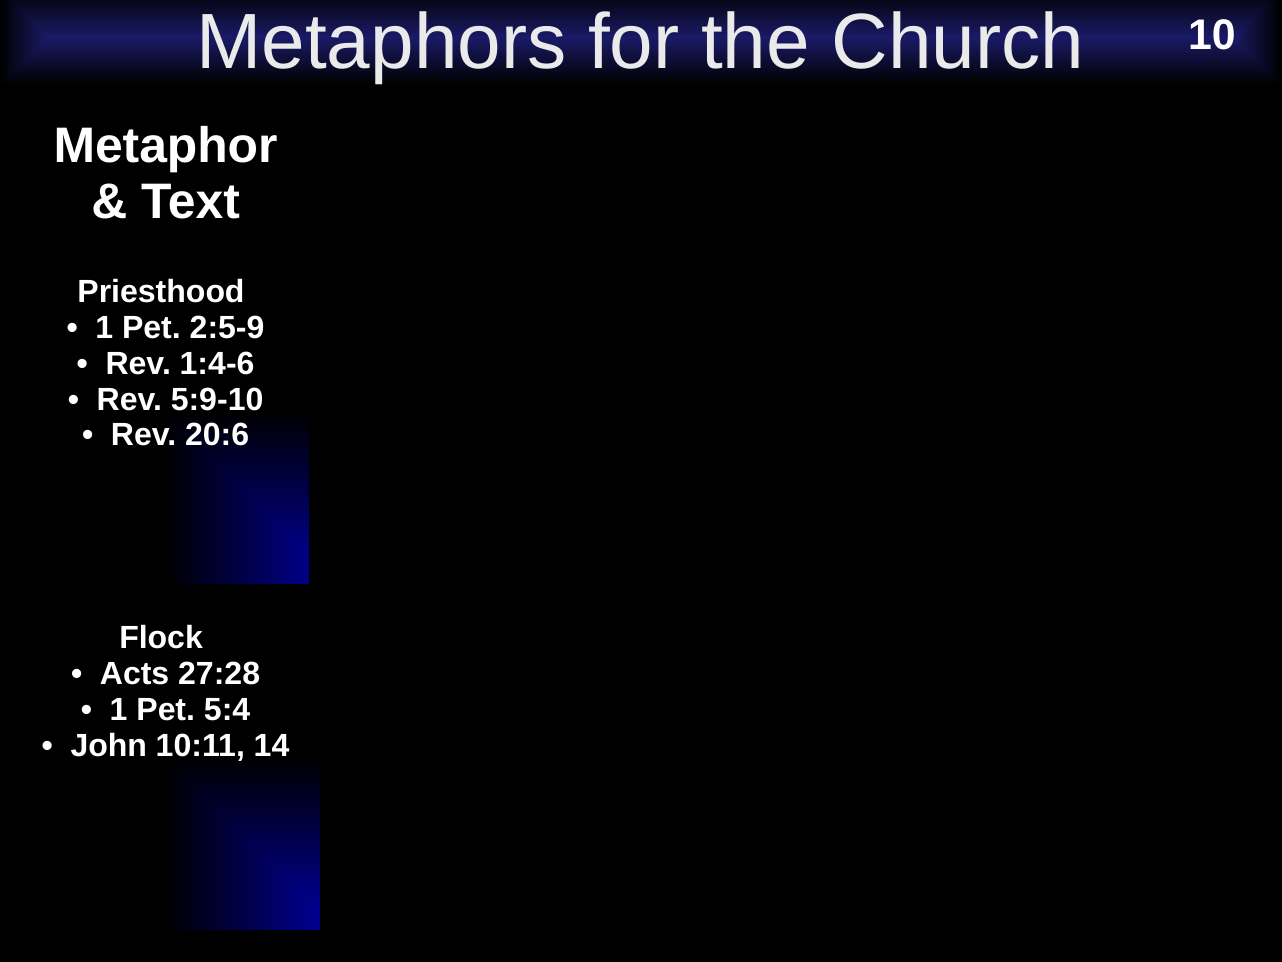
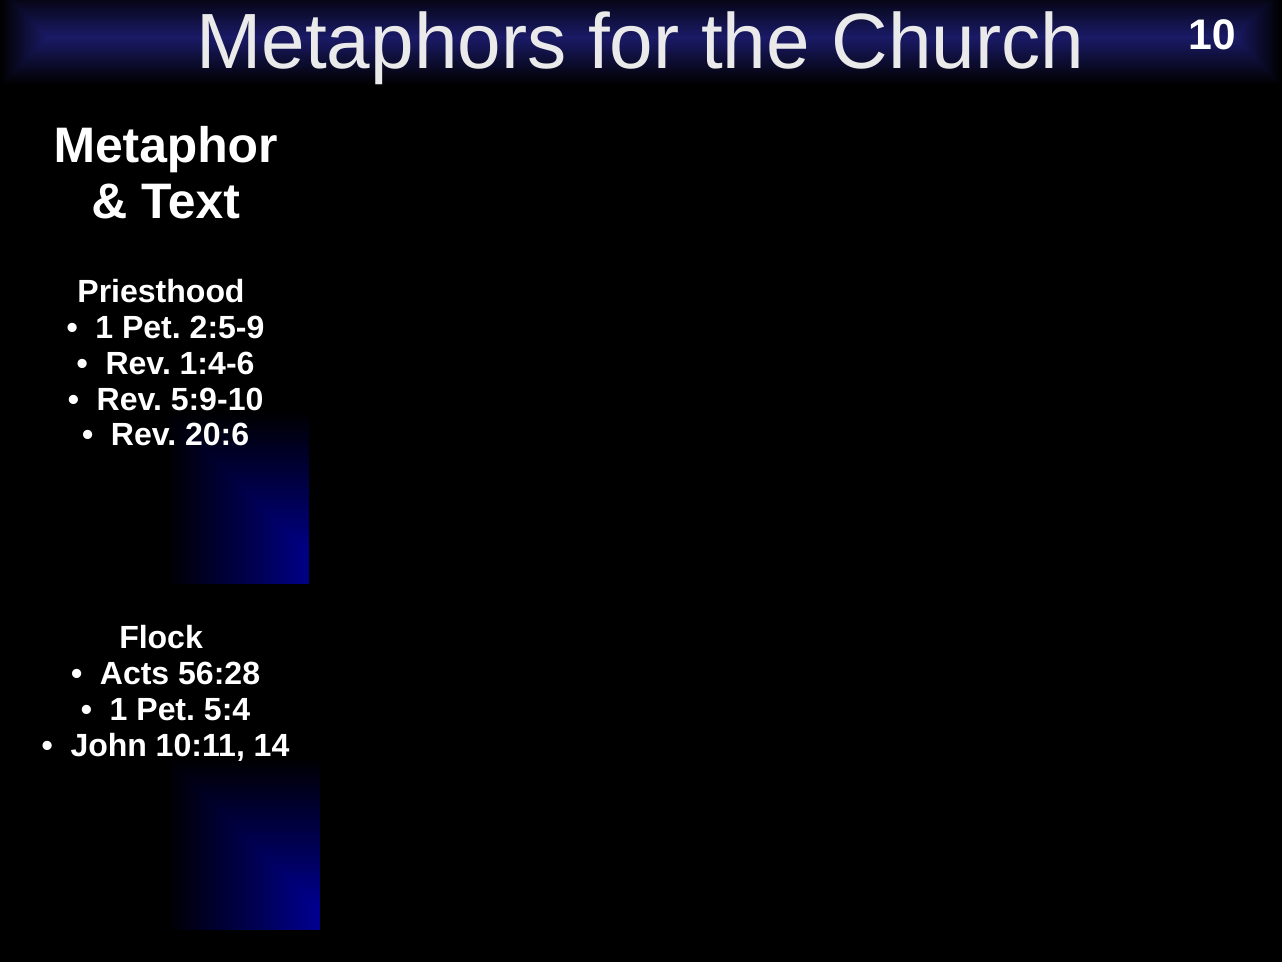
27:28: 27:28 -> 56:28 (219, 674)
